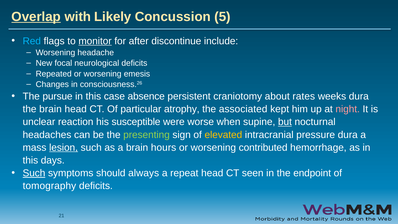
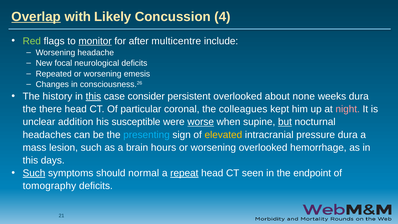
5: 5 -> 4 (222, 17)
Red colour: light blue -> light green (32, 41)
discontinue: discontinue -> multicentre (176, 41)
pursue: pursue -> history (57, 96)
this underline: none -> present (93, 96)
absence: absence -> consider (146, 96)
persistent craniotomy: craniotomy -> overlooked (238, 96)
rates: rates -> none (304, 96)
the brain: brain -> there (51, 109)
atrophy: atrophy -> coronal (182, 109)
associated: associated -> colleagues (243, 109)
reaction: reaction -> addition (76, 122)
worse underline: none -> present (201, 122)
presenting colour: light green -> light blue (146, 135)
lesion underline: present -> none (64, 147)
worsening contributed: contributed -> overlooked (263, 147)
always: always -> normal (144, 173)
repeat underline: none -> present (184, 173)
